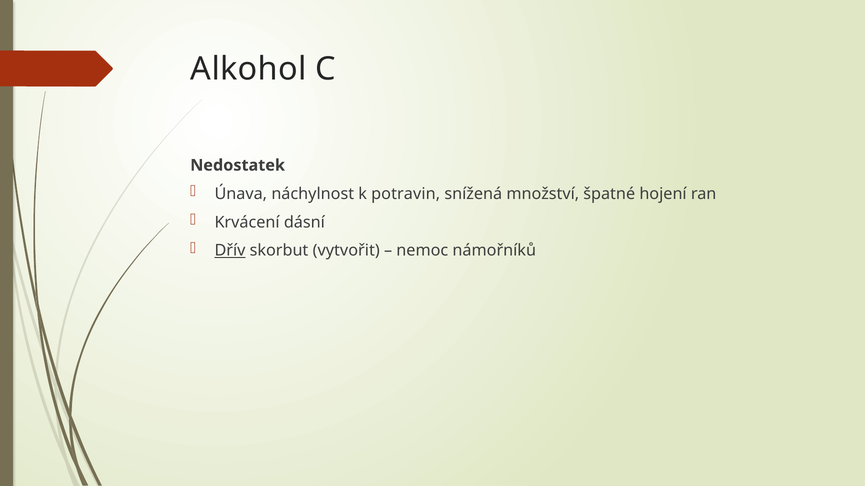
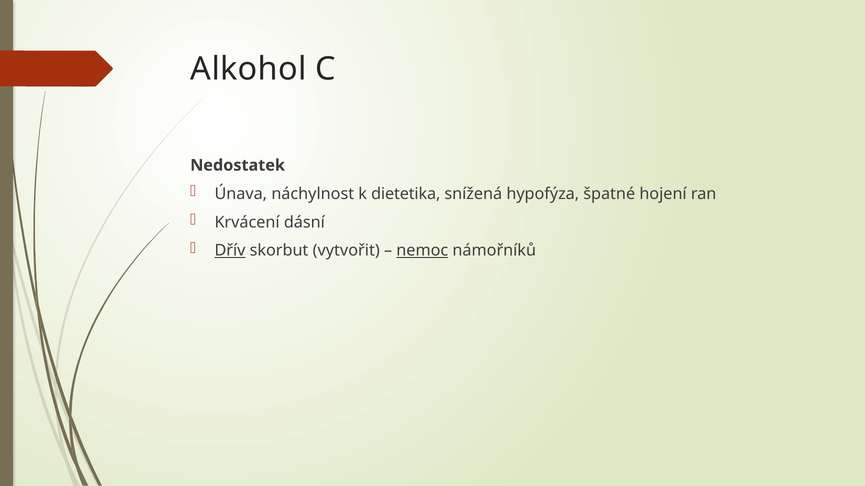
potravin: potravin -> dietetika (406, 194)
množství: množství -> hypofýza (543, 194)
nemoc underline: none -> present (422, 251)
